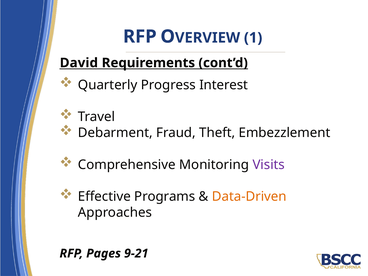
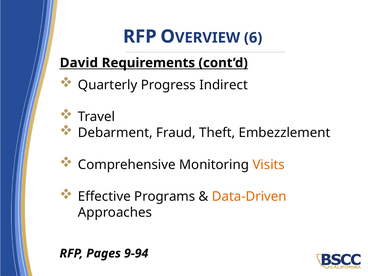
1: 1 -> 6 (253, 38)
Interest: Interest -> Indirect (224, 85)
Visits colour: purple -> orange (269, 165)
9-21: 9-21 -> 9-94 (136, 253)
